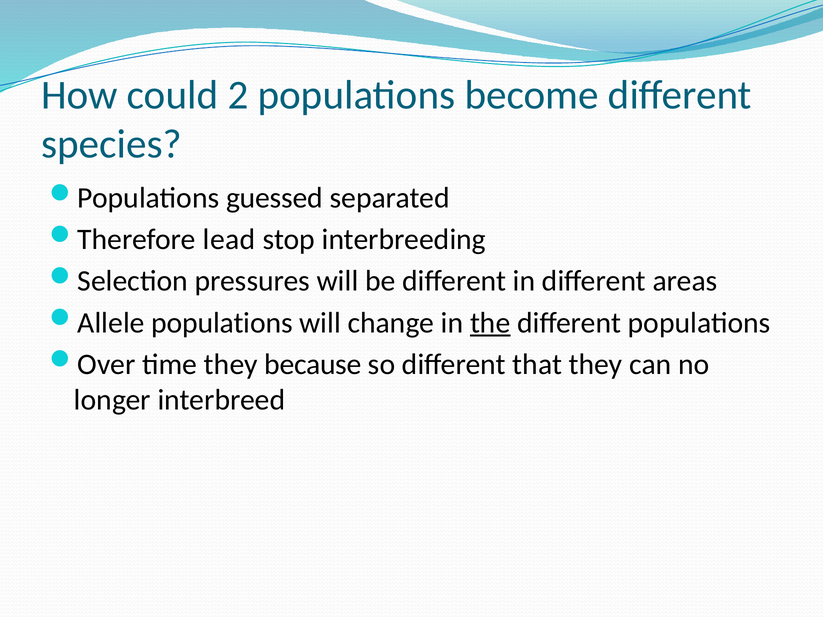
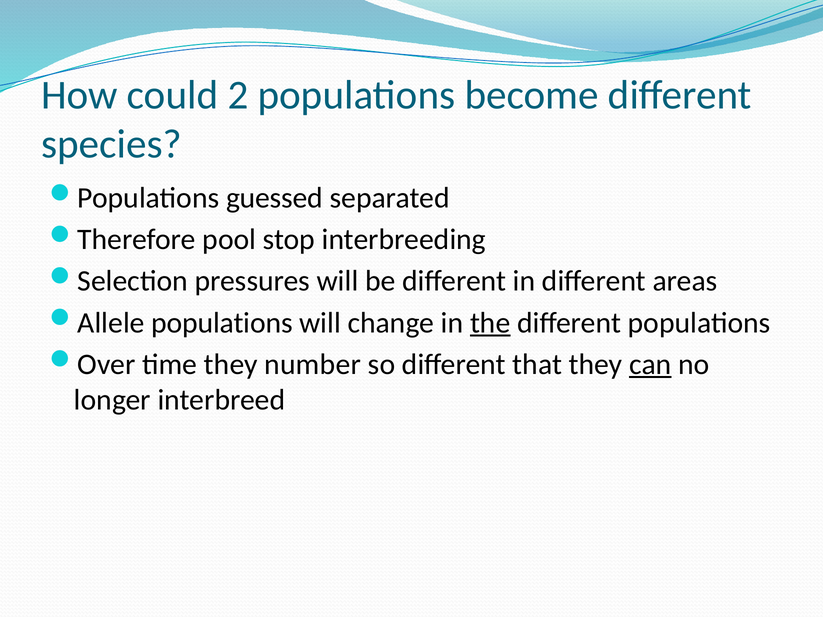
lead: lead -> pool (229, 240)
because: because -> number (313, 364)
can underline: none -> present (650, 364)
